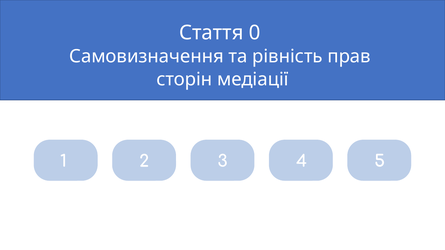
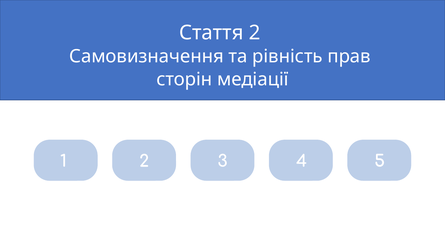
Стаття 0: 0 -> 2 (255, 33)
